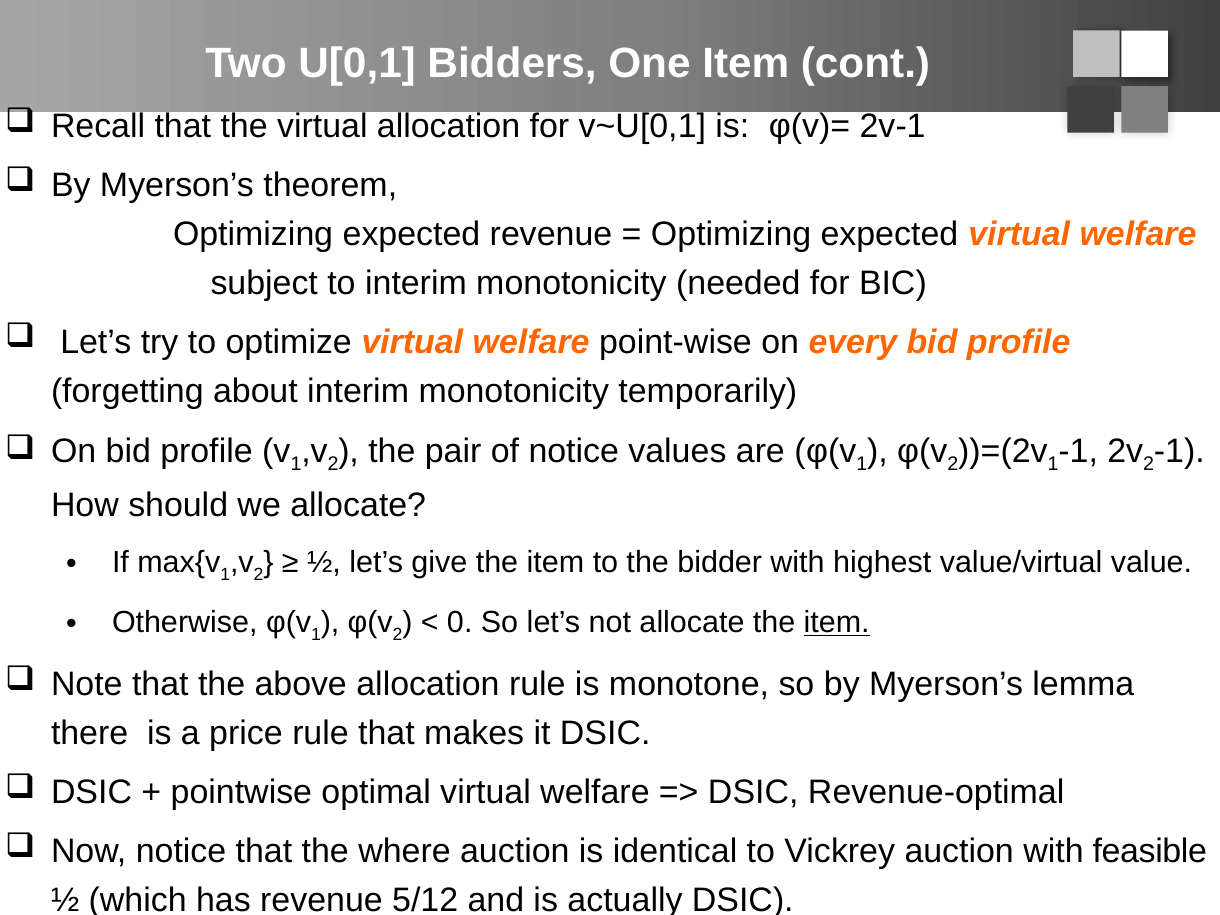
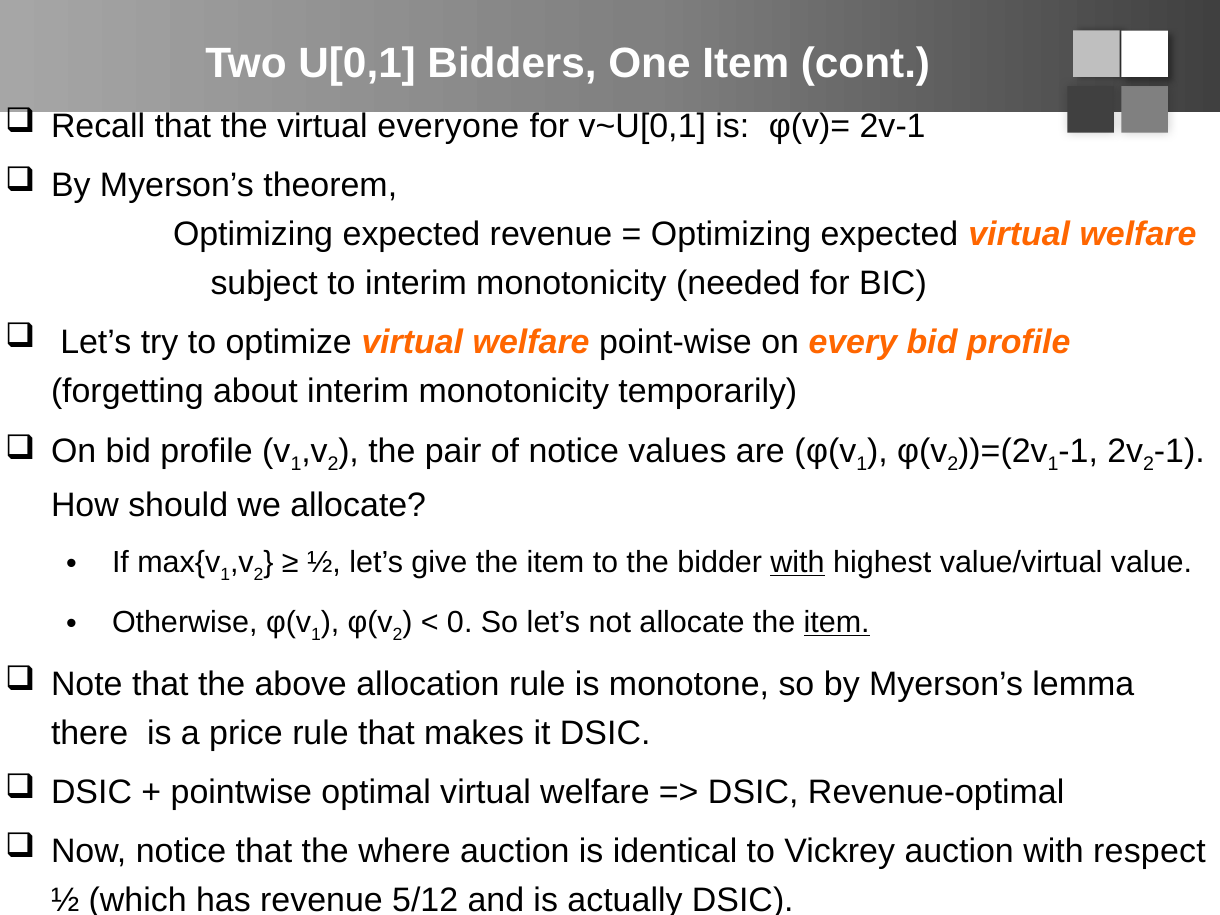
virtual allocation: allocation -> everyone (448, 127)
with underline: none -> present (798, 562)
feasible: feasible -> respect (1149, 851)
